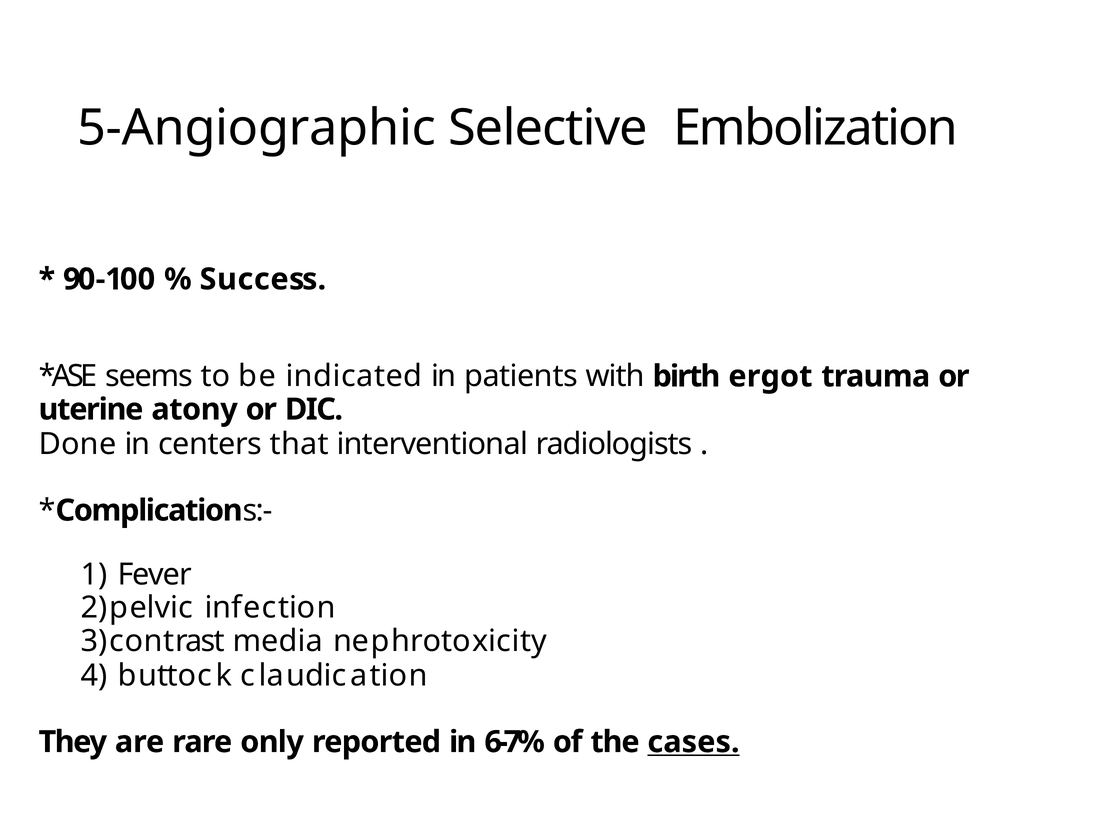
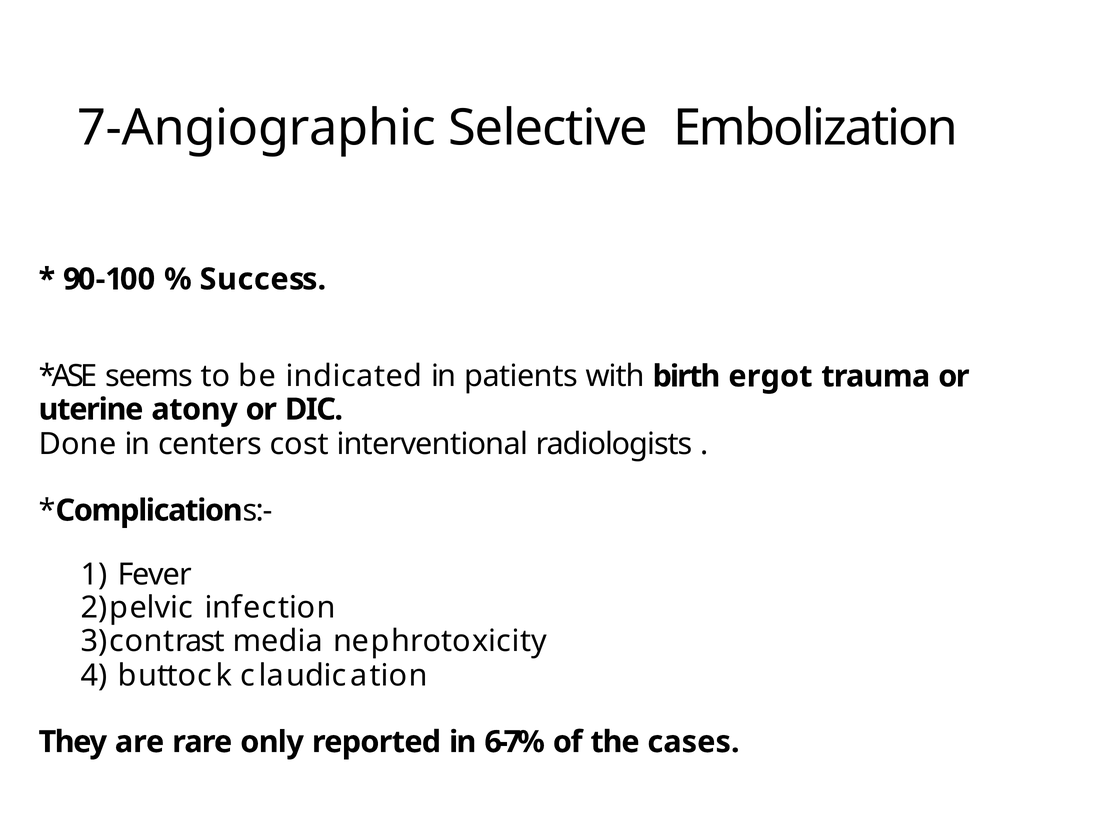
5-Angiographic: 5-Angiographic -> 7-Angiographic (257, 128)
that: that -> cost (299, 444)
cases underline: present -> none (693, 742)
